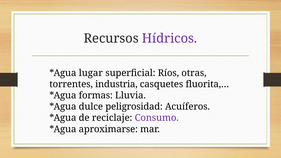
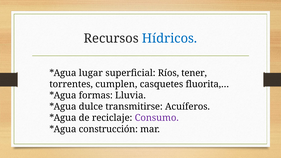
Hídricos colour: purple -> blue (170, 39)
otras: otras -> tener (194, 73)
industria: industria -> cumplen (116, 84)
peligrosidad: peligrosidad -> transmitirse (134, 107)
aproximarse: aproximarse -> construcción (108, 129)
